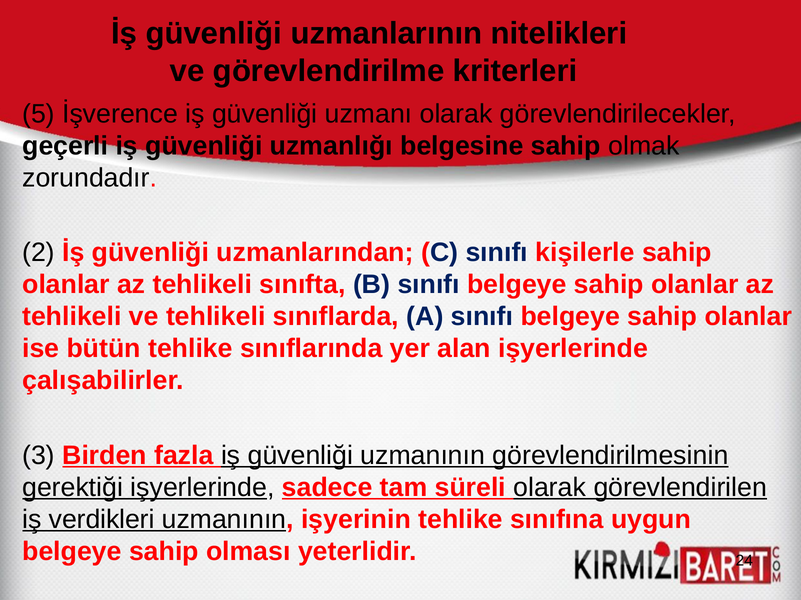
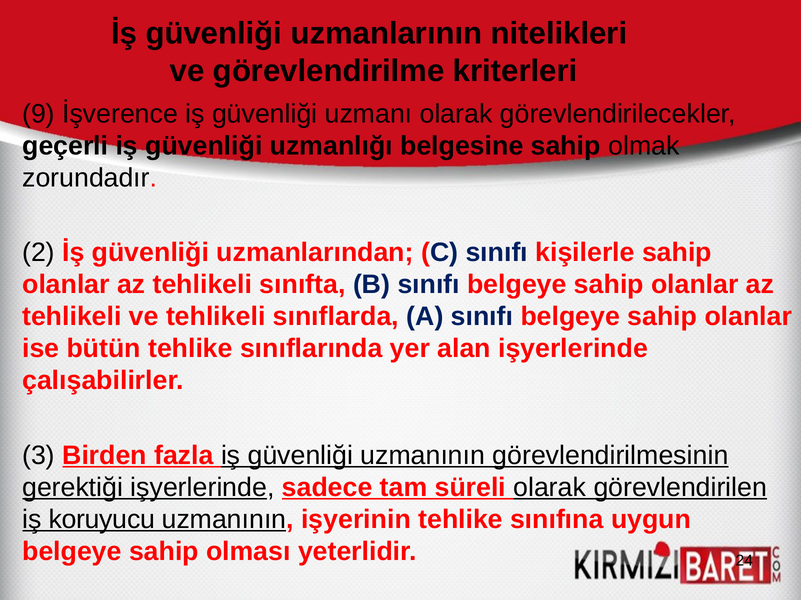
5: 5 -> 9 (39, 114)
verdikleri: verdikleri -> koruyucu (102, 520)
